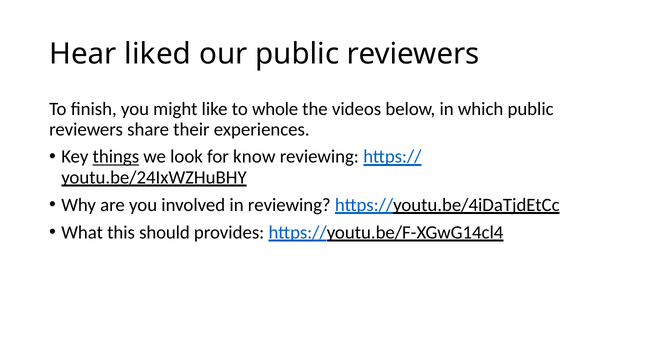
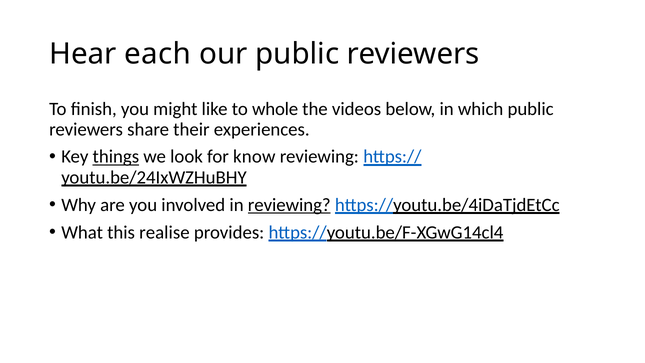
liked: liked -> each (158, 54)
reviewing underline: none -> present (289, 205)
should: should -> realise (164, 232)
